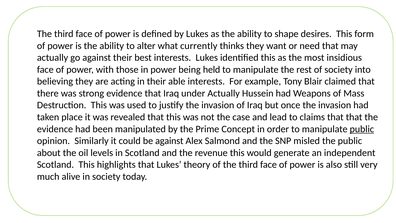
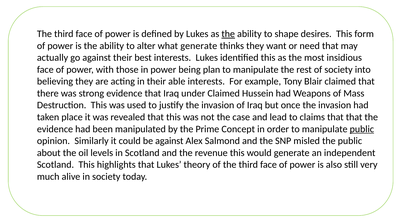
the underline: none -> present (228, 34)
what currently: currently -> generate (199, 46)
held: held -> plan (212, 69)
under Actually: Actually -> Claimed (224, 93)
